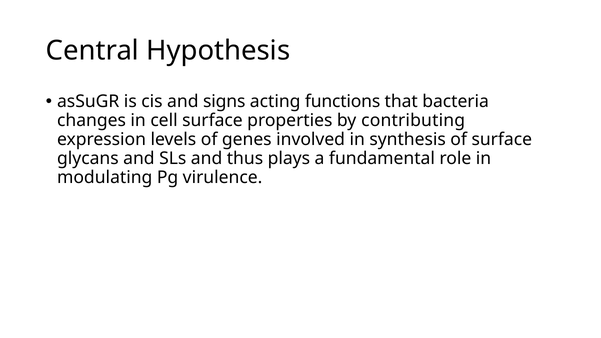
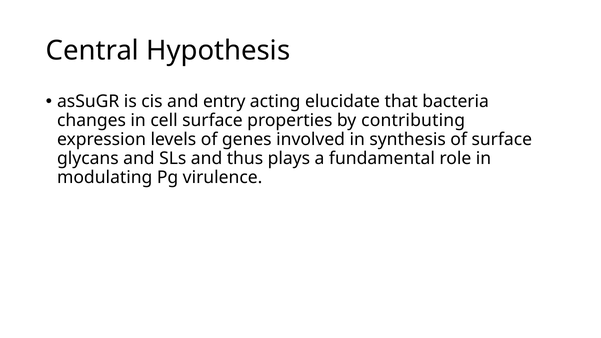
signs: signs -> entry (224, 102)
functions: functions -> elucidate (343, 102)
